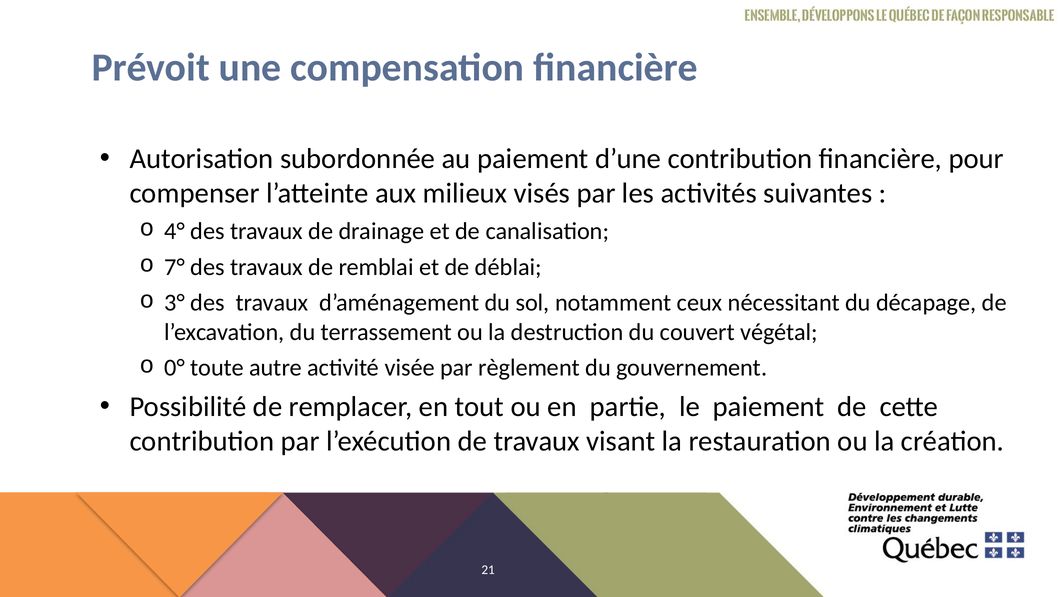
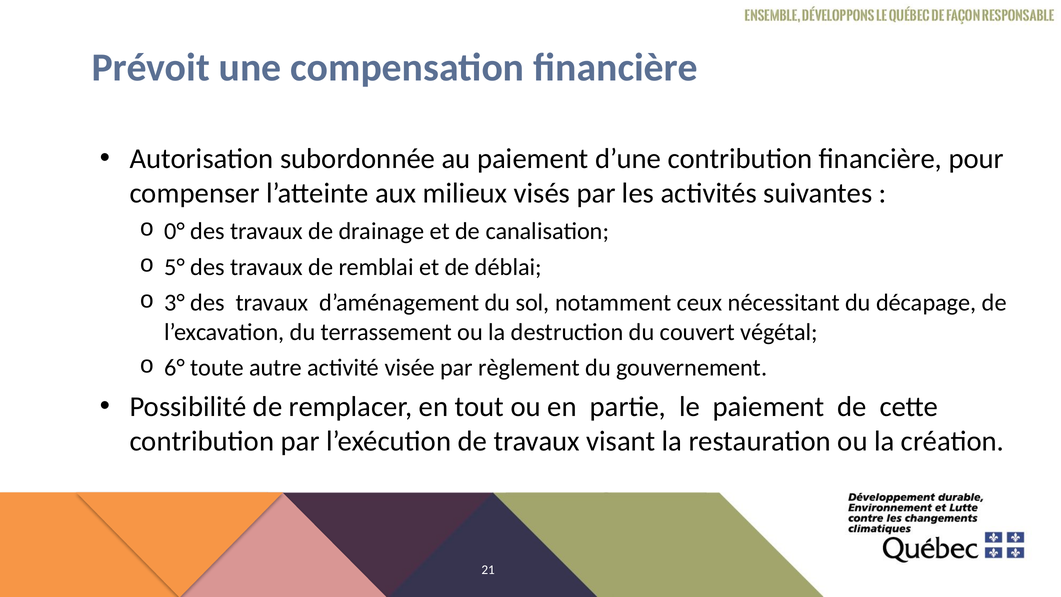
4°: 4° -> 0° (175, 231)
7°: 7° -> 5° (175, 267)
0°: 0° -> 6° (175, 368)
